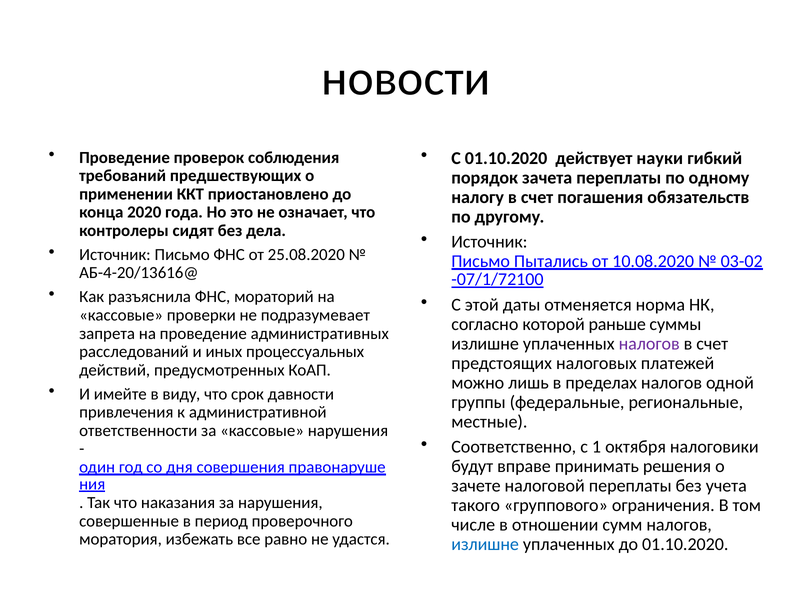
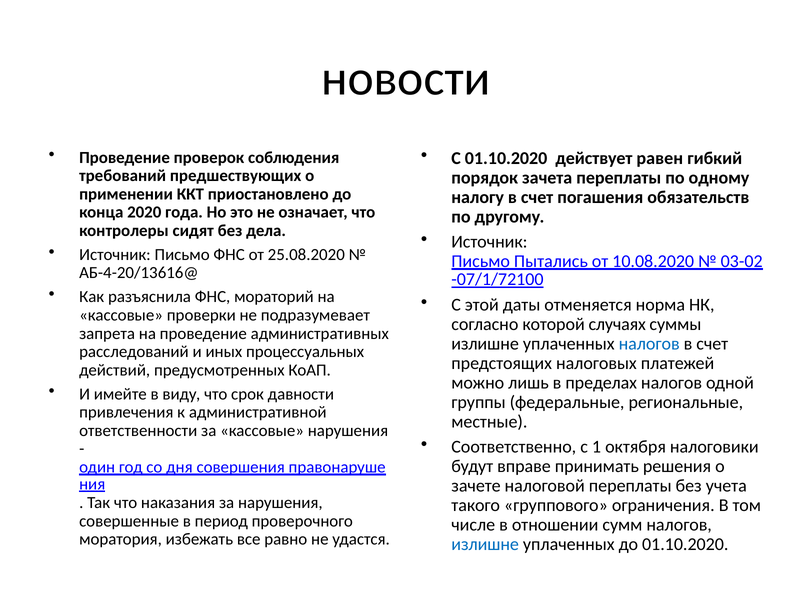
науки: науки -> равен (660, 158)
раньше: раньше -> случаях (617, 324)
налогов colour: purple -> blue (649, 344)
